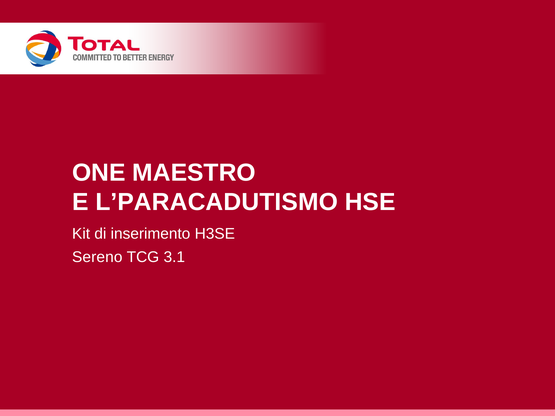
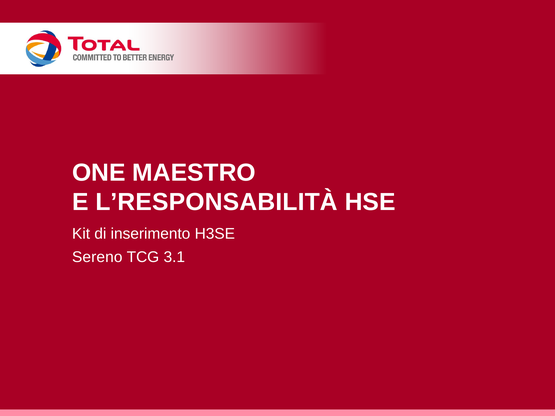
L’PARACADUTISMO: L’PARACADUTISMO -> L’RESPONSABILITÀ (217, 202)
